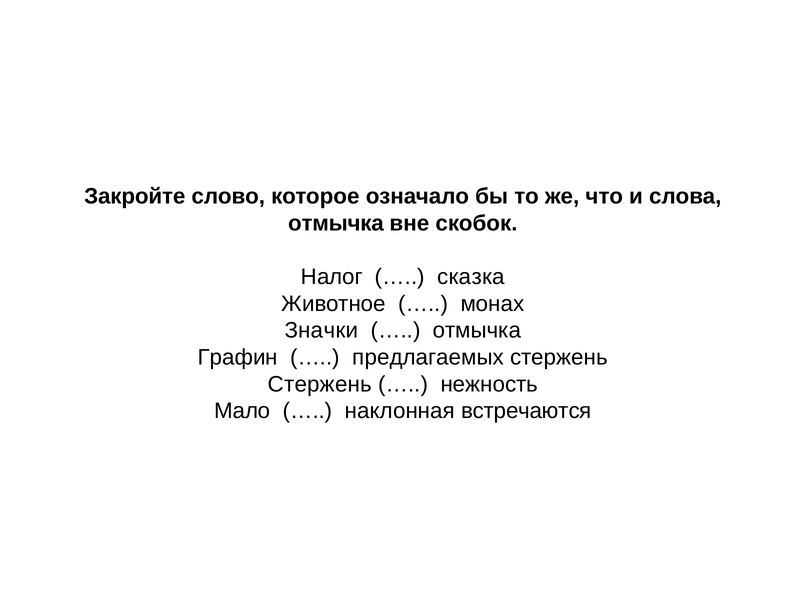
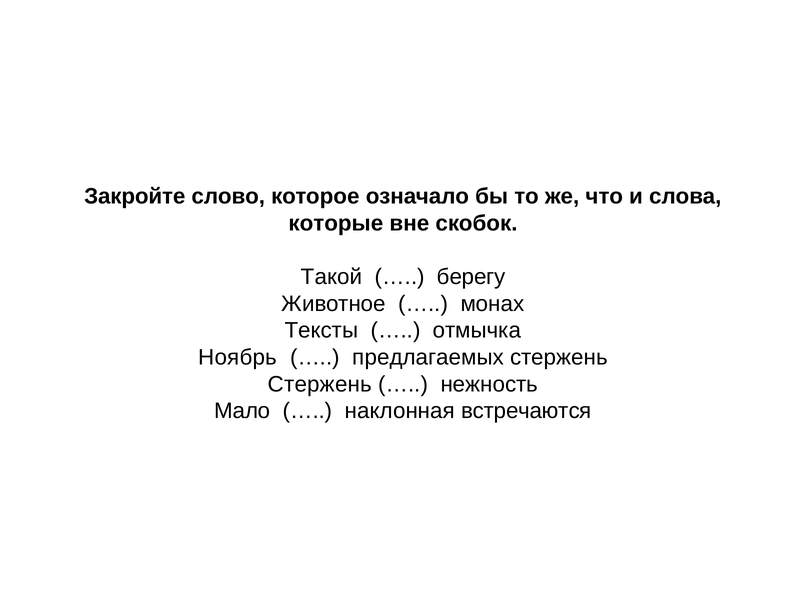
отмычка: отмычка -> которые (336, 223)
Налог: Налог -> Такой (332, 277)
сказка: сказка -> берегу (471, 277)
Значки: Значки -> Тексты (321, 331)
Графин: Графин -> Ноябрь (238, 358)
